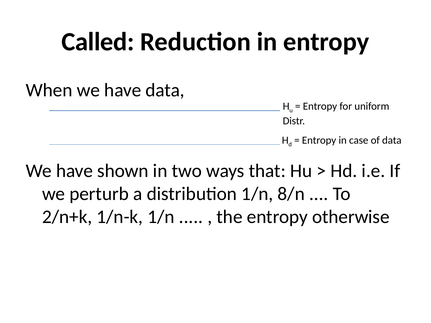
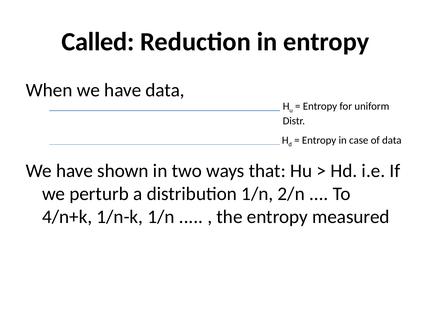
8/n: 8/n -> 2/n (291, 194)
2/n+k: 2/n+k -> 4/n+k (67, 217)
otherwise: otherwise -> measured (351, 217)
